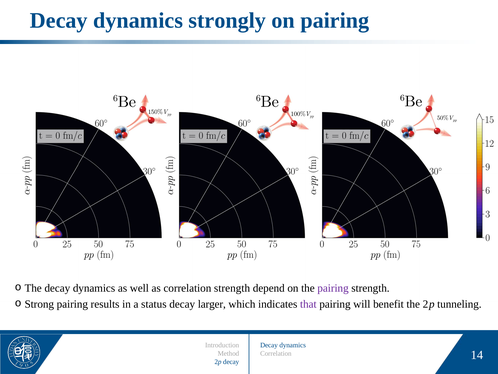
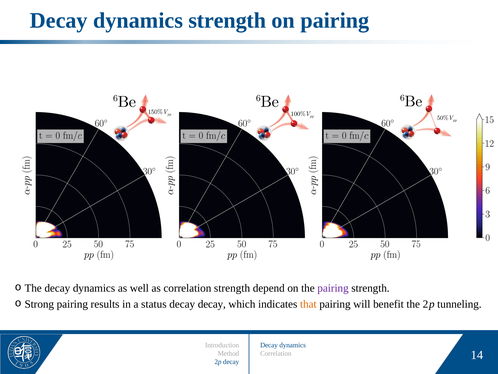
dynamics strongly: strongly -> strength (227, 20)
larger: larger -> decay (212, 304)
that colour: purple -> orange (308, 304)
